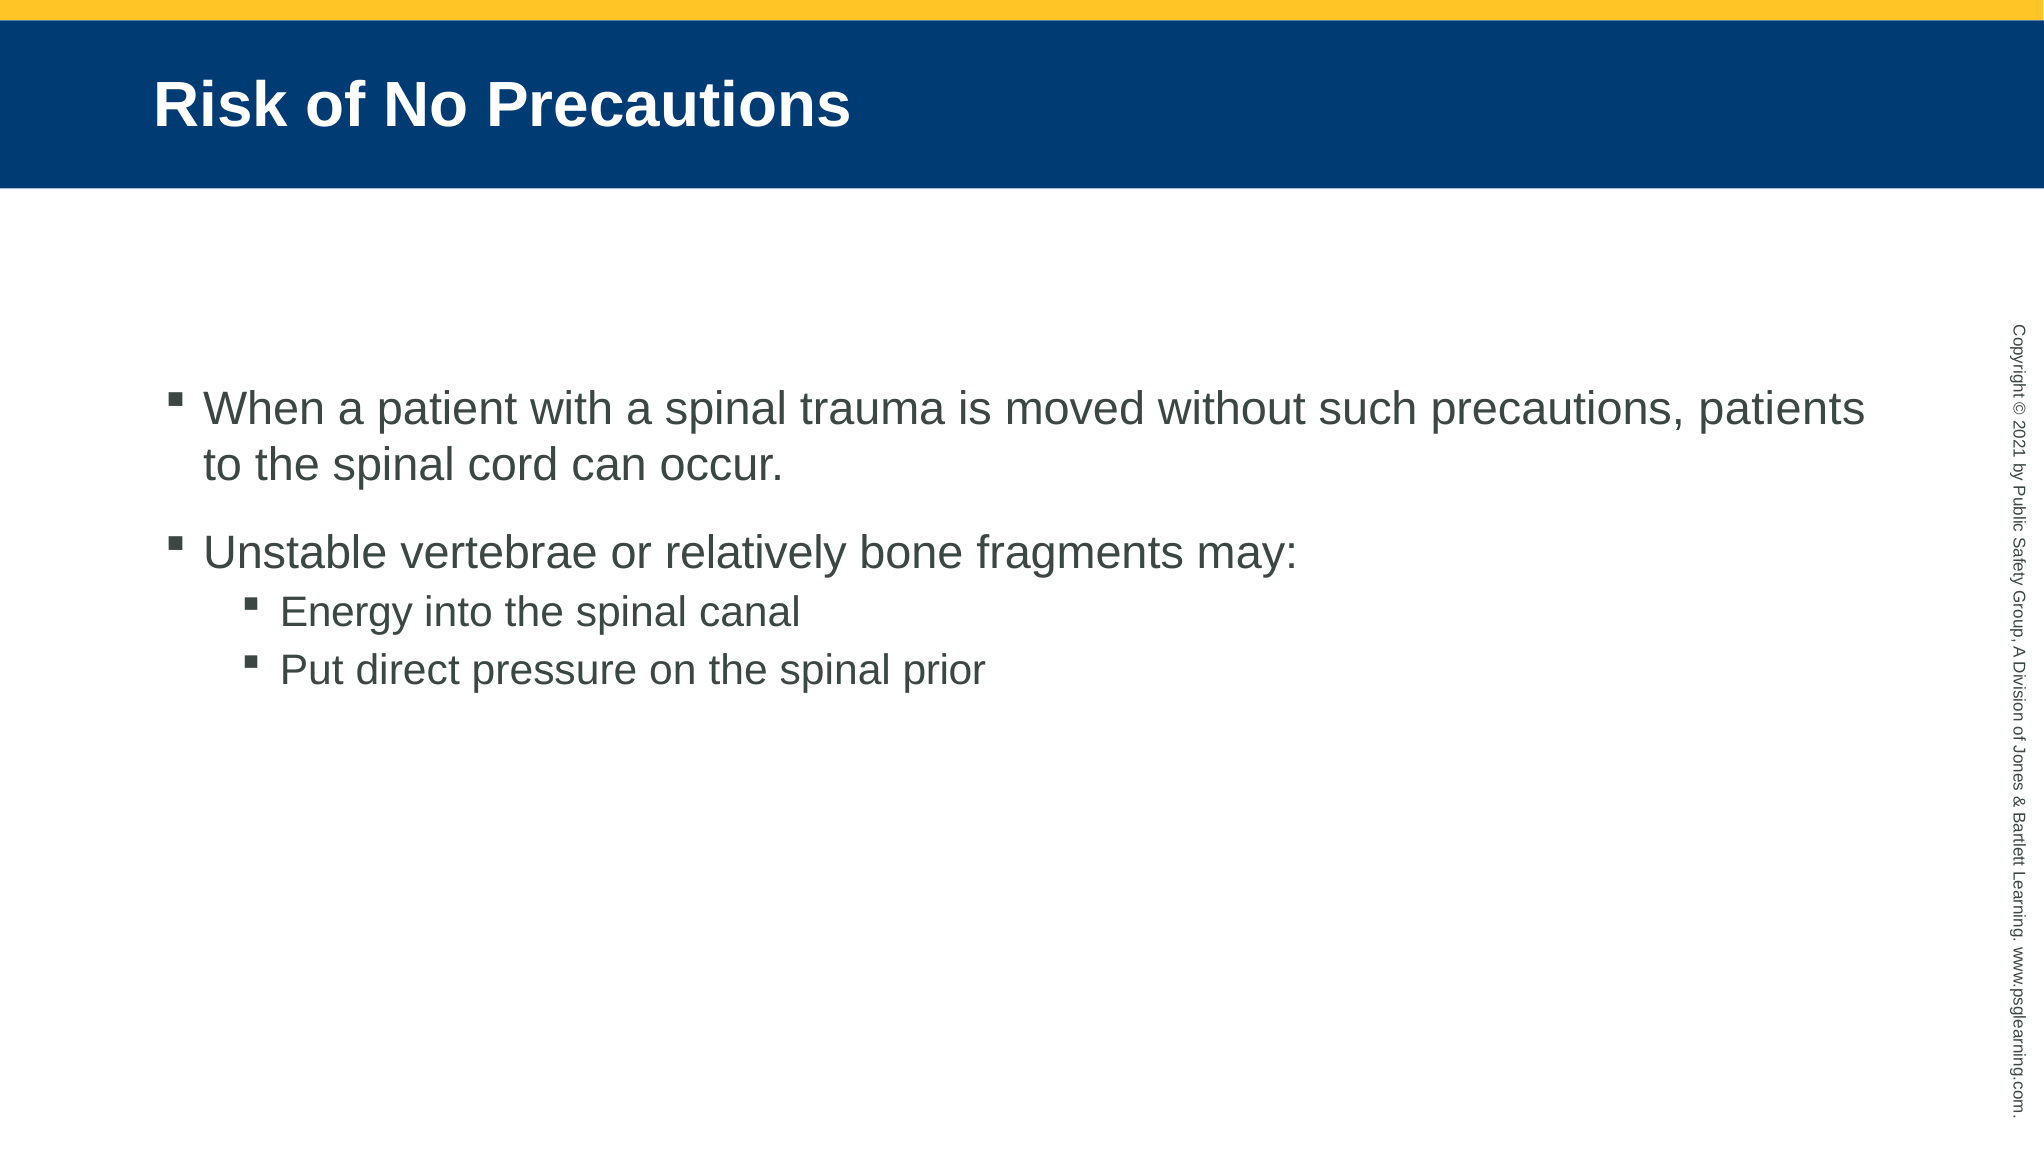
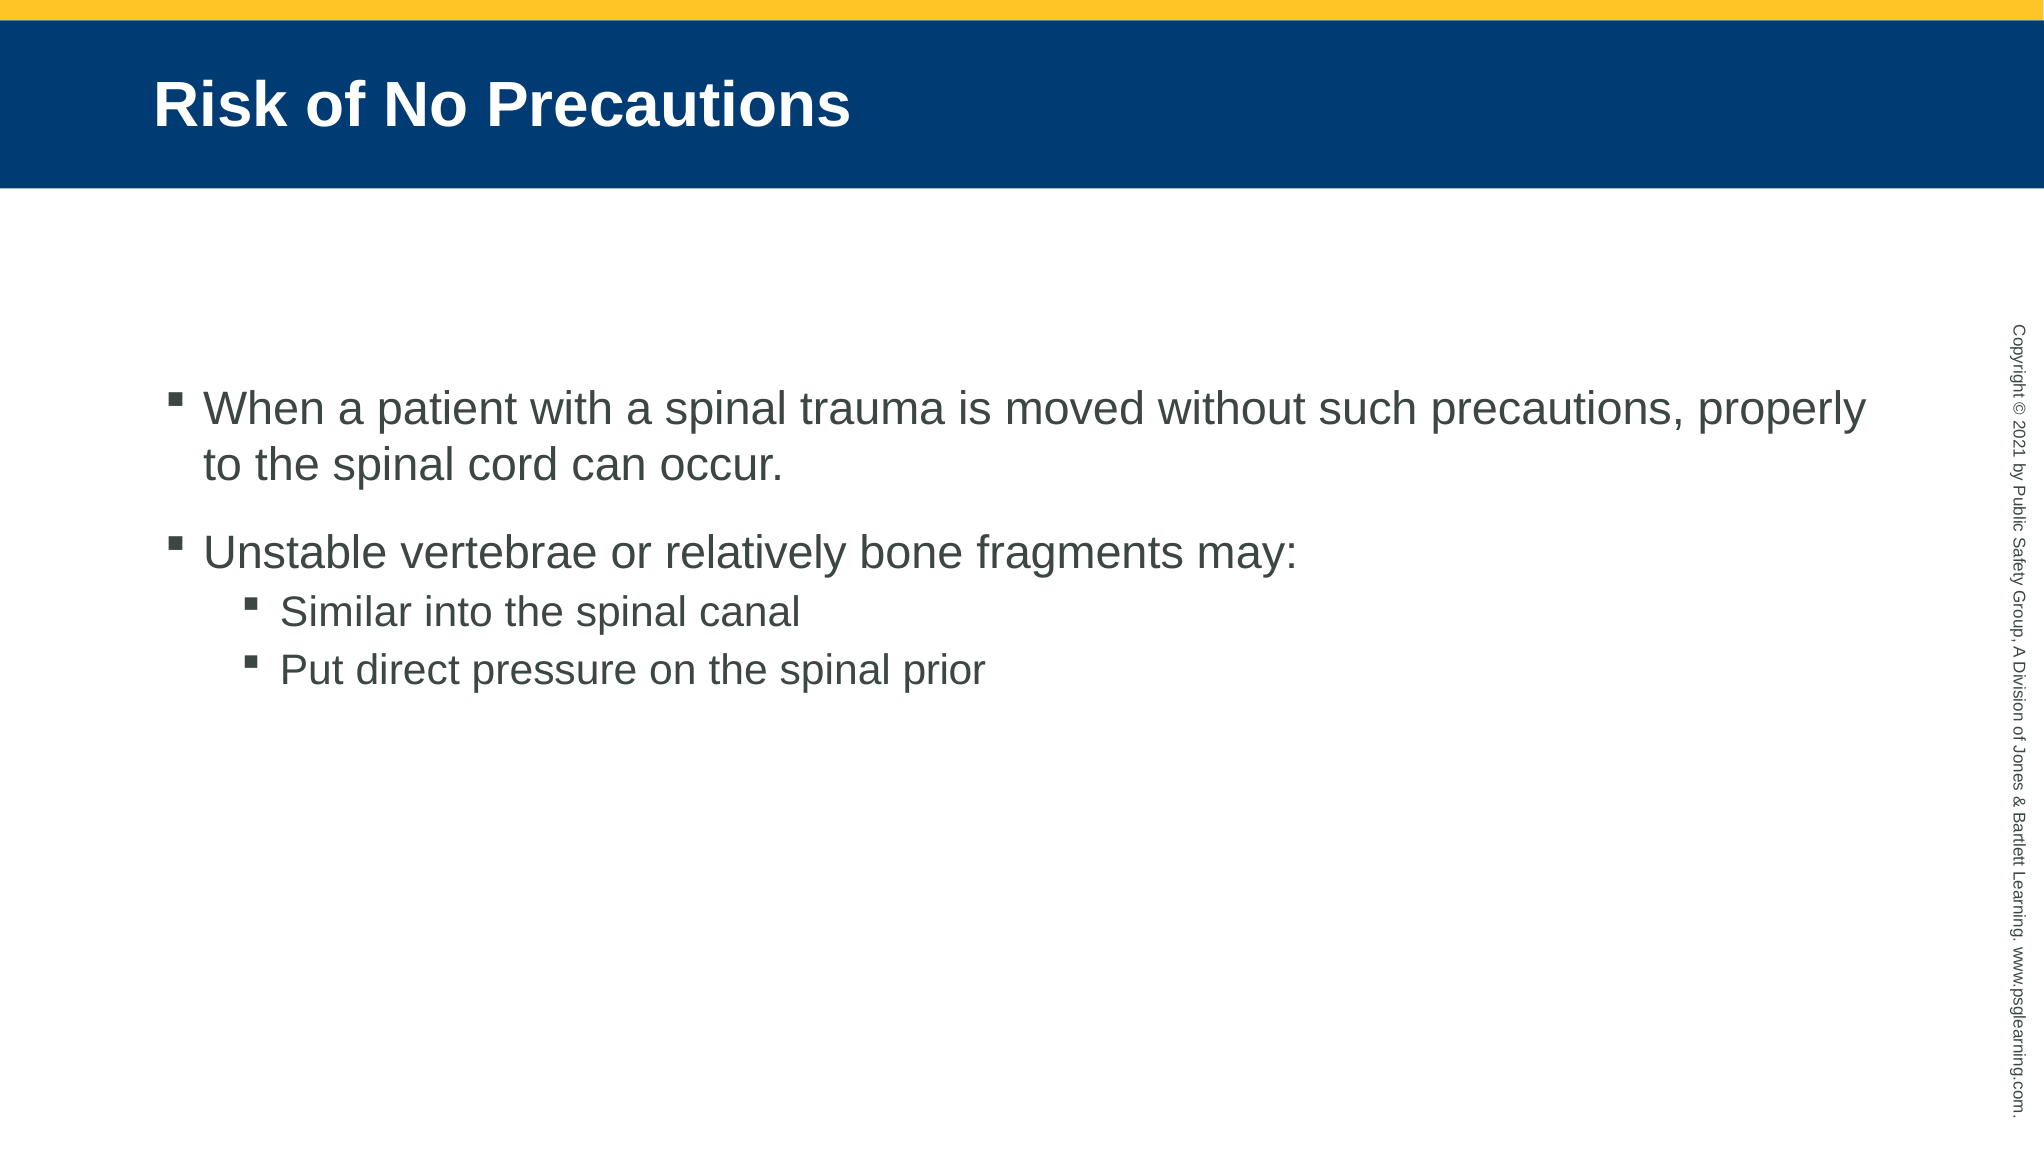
patients: patients -> properly (1782, 408)
Energy: Energy -> Similar (346, 613)
